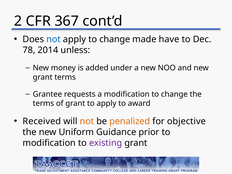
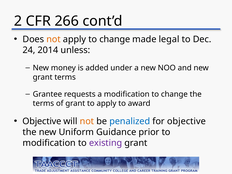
367: 367 -> 266 (67, 21)
not colour: blue -> orange (54, 39)
have: have -> legal (169, 39)
78: 78 -> 24 (29, 50)
Received: Received -> Objective (42, 121)
penalized colour: orange -> blue (130, 121)
